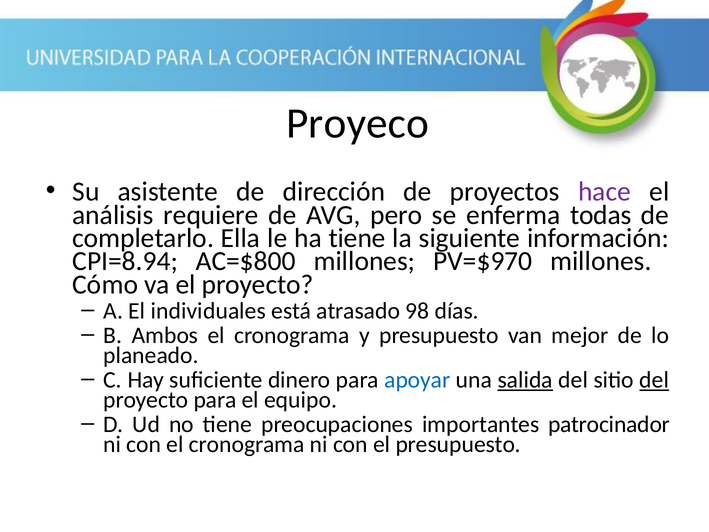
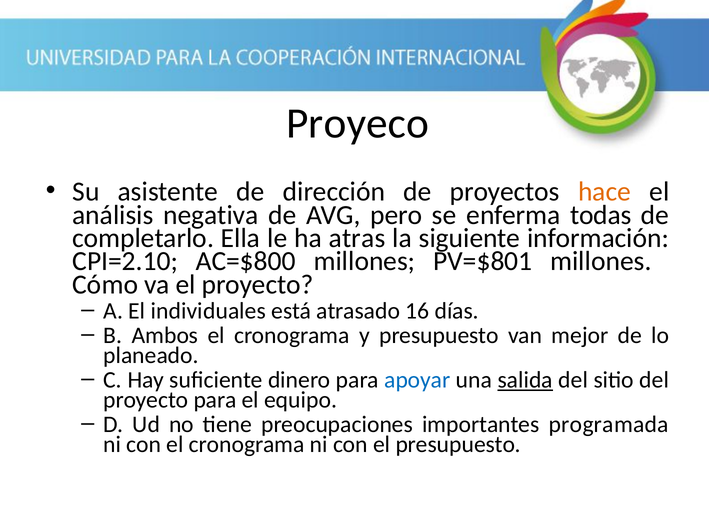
hace colour: purple -> orange (604, 192)
requiere: requiere -> negativa (211, 215)
ha tiene: tiene -> atras (357, 238)
CPI=8.94: CPI=8.94 -> CPI=2.10 (125, 261)
PV=$970: PV=$970 -> PV=$801 (483, 261)
98: 98 -> 16 (417, 311)
del underline: present -> none (654, 380)
patrocinador: patrocinador -> programada (609, 424)
